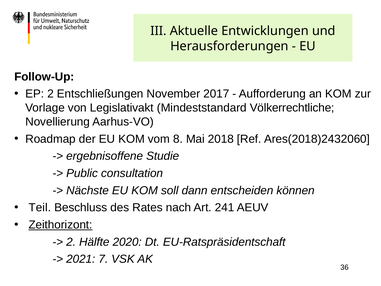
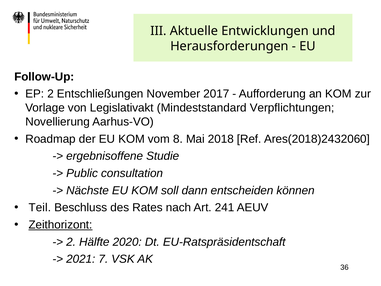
Völkerrechtliche: Völkerrechtliche -> Verpflichtungen (292, 108)
